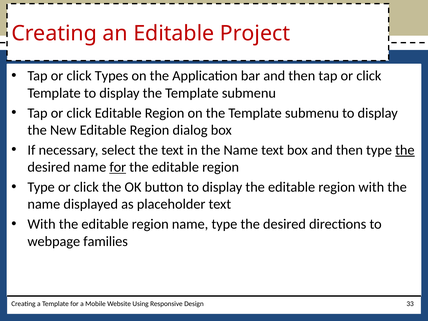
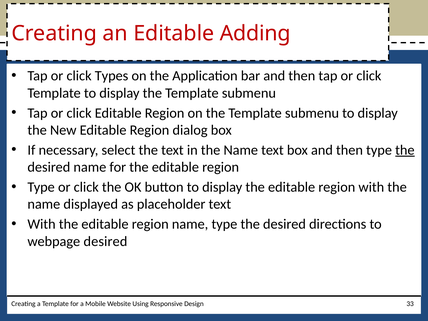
Project: Project -> Adding (255, 34)
for underline: present -> none (118, 167)
webpage families: families -> desired (105, 241)
